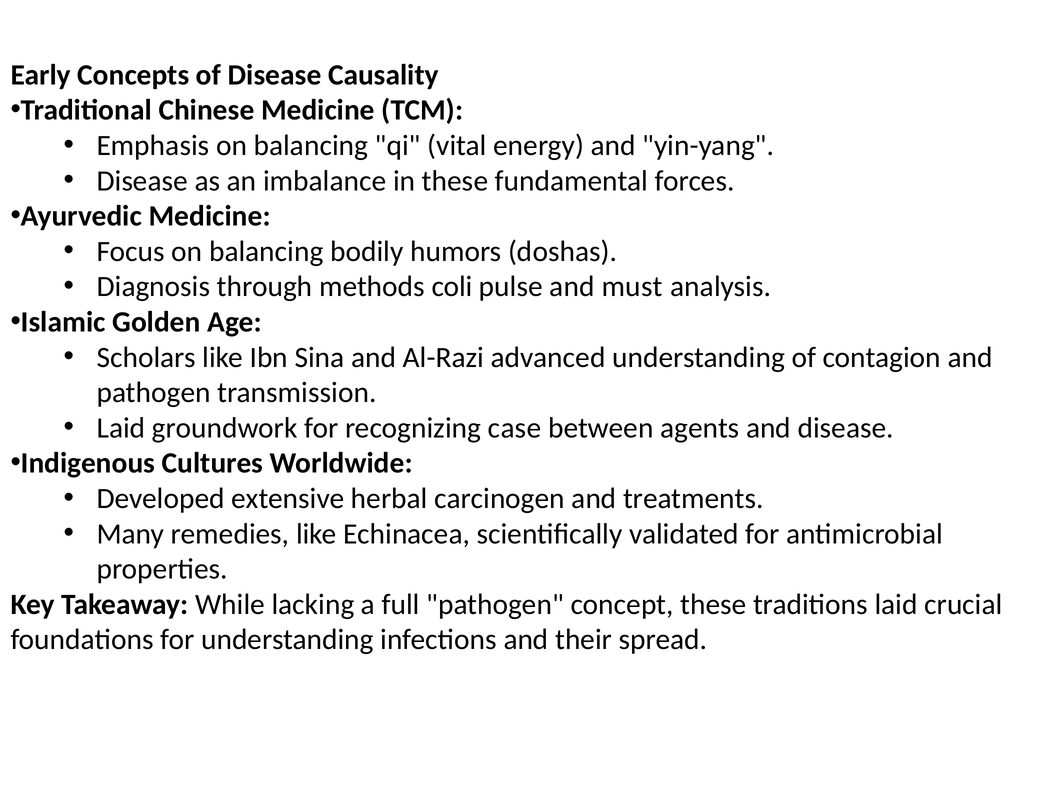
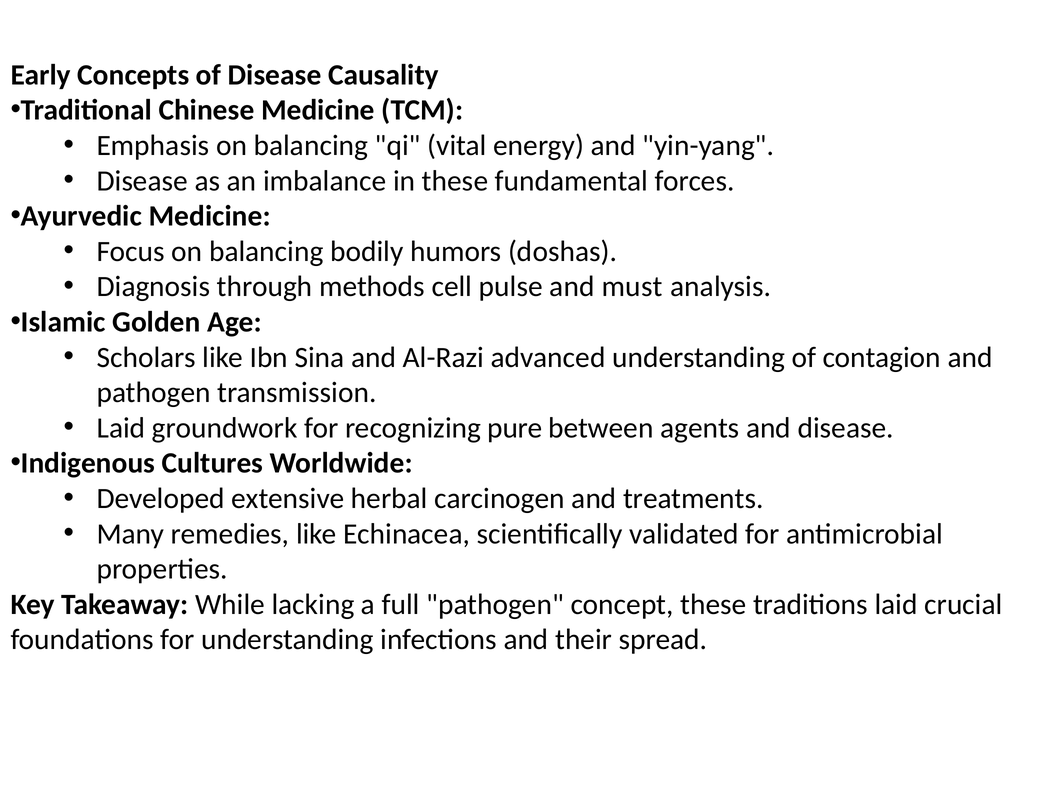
coli: coli -> cell (452, 287)
case: case -> pure (515, 428)
